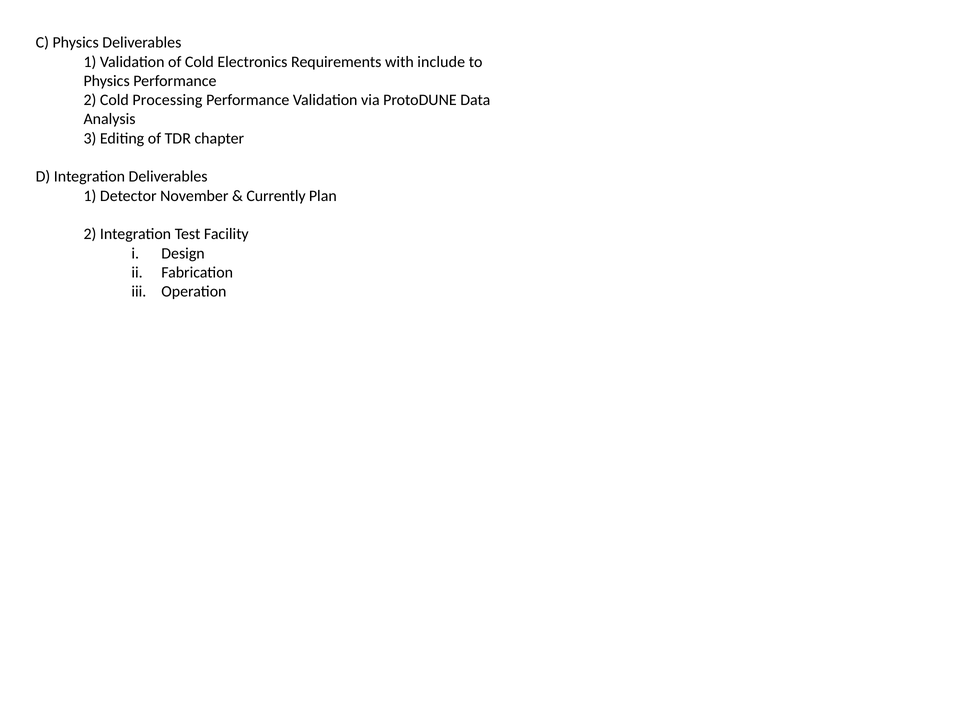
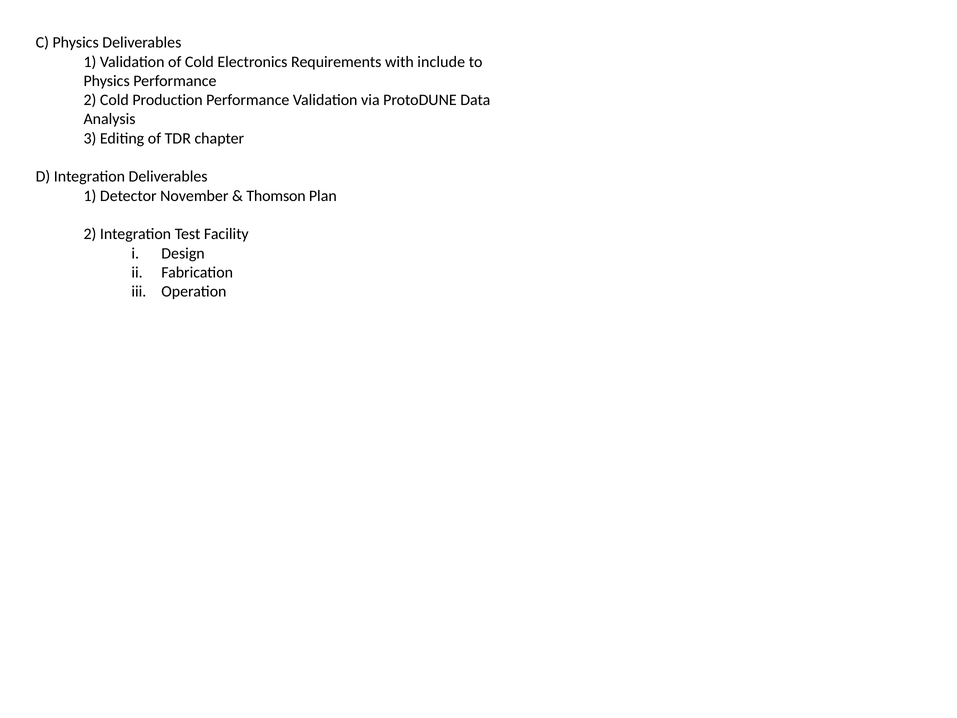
Processing: Processing -> Production (168, 100)
Currently: Currently -> Thomson (276, 196)
